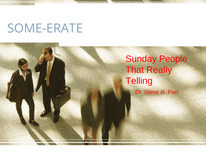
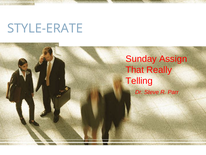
SOME-ERATE: SOME-ERATE -> STYLE-ERATE (45, 28)
People: People -> Assign (173, 59)
